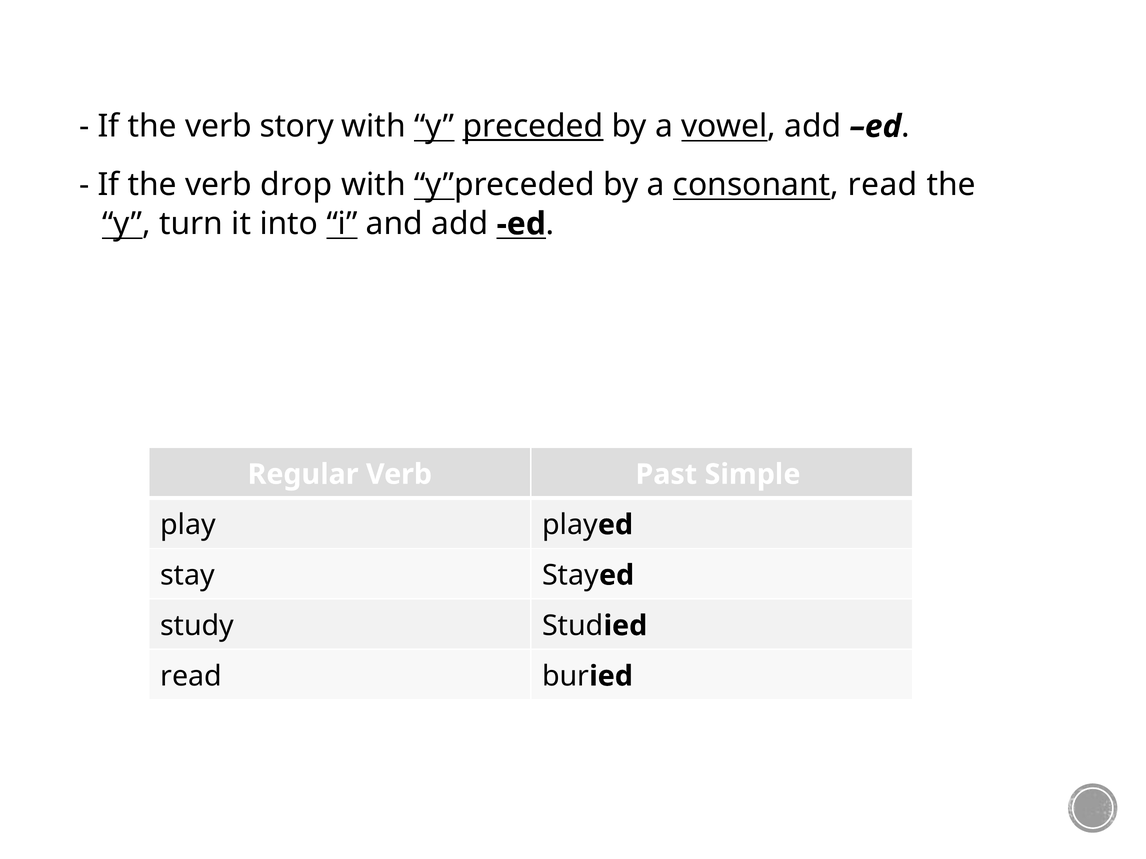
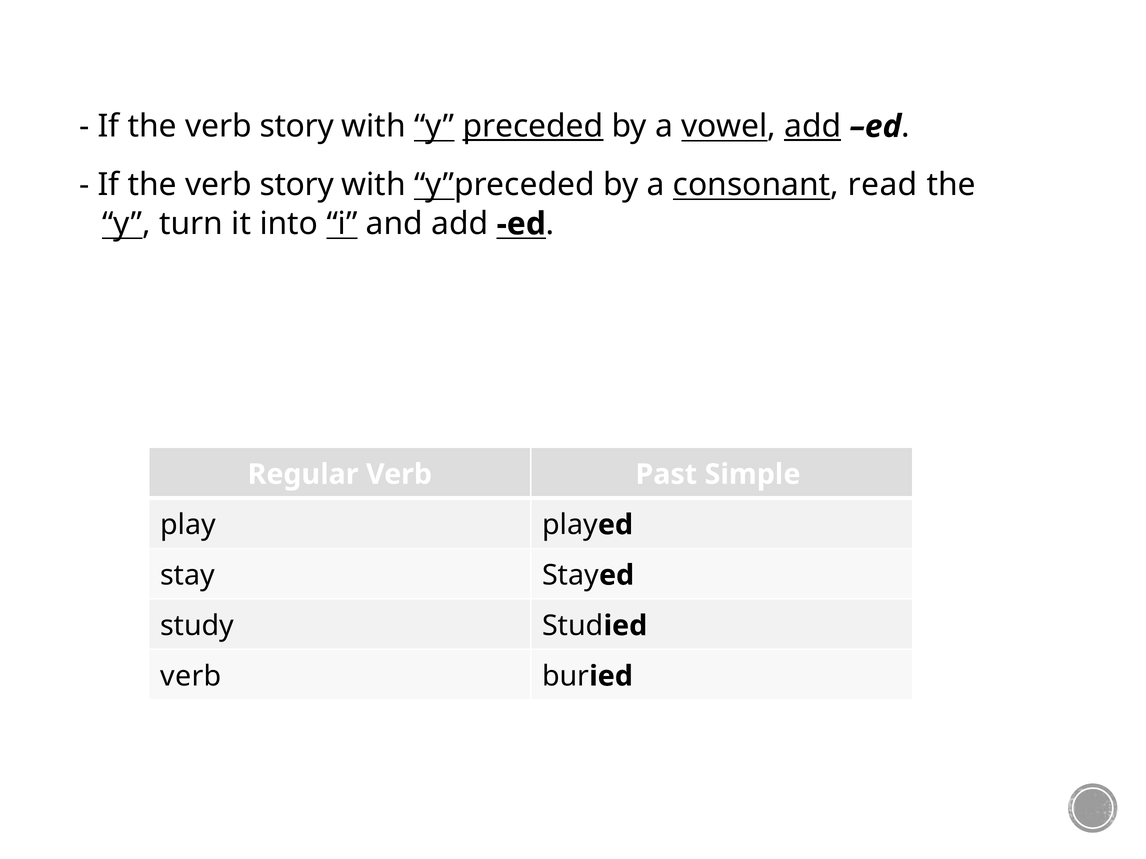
add underline: none -> present (813, 127)
drop: drop -> story (297, 185)
read: read -> verb (191, 677)
